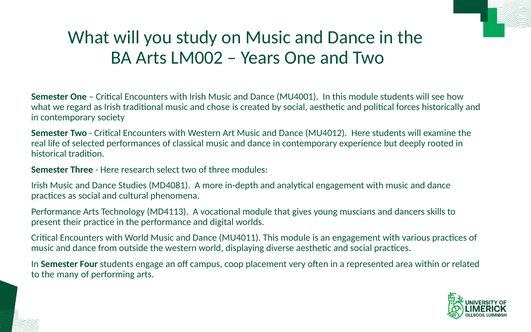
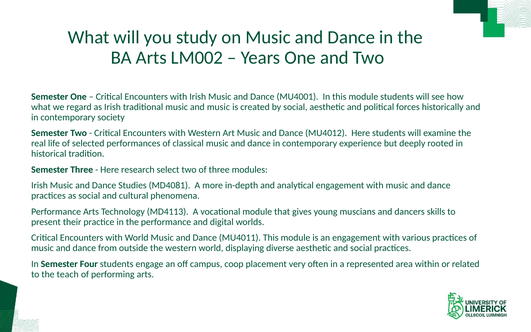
and chose: chose -> music (218, 107)
many: many -> teach (68, 274)
